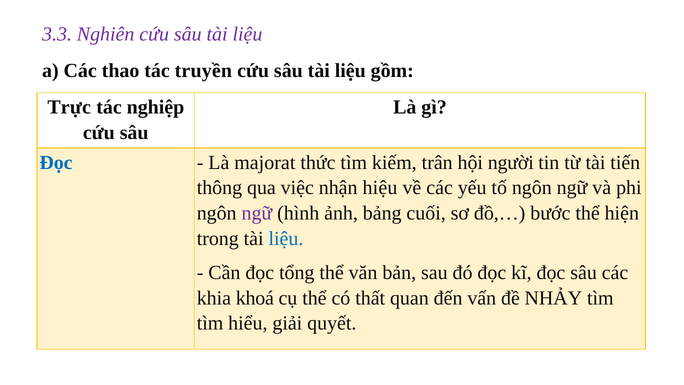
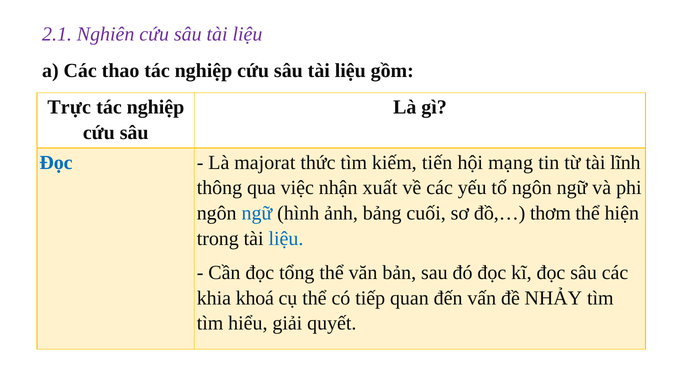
3.3: 3.3 -> 2.1 (57, 34)
thao tác truyền: truyền -> nghiệp (203, 70)
trân: trân -> tiến (437, 162)
người: người -> mạng (511, 162)
tiến: tiến -> lĩnh (625, 162)
hiệu: hiệu -> xuất (380, 188)
ngữ colour: purple -> blue (257, 213)
bước: bước -> thơm (550, 213)
thất: thất -> tiếp (370, 298)
